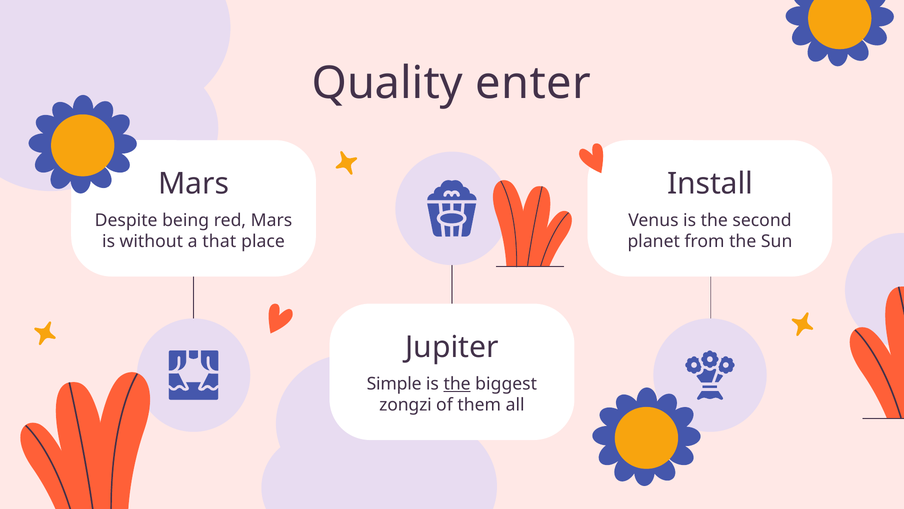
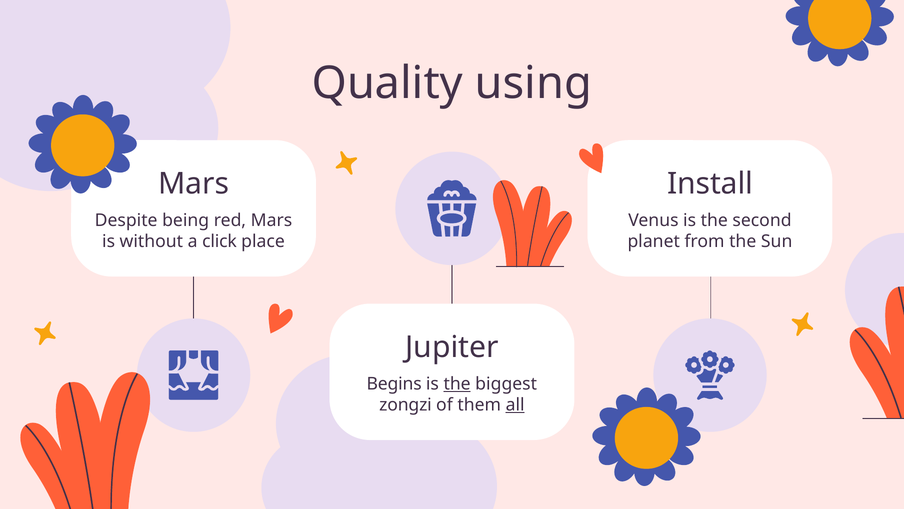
enter: enter -> using (533, 83)
that: that -> click (220, 241)
Simple: Simple -> Begins (394, 383)
all underline: none -> present (515, 405)
